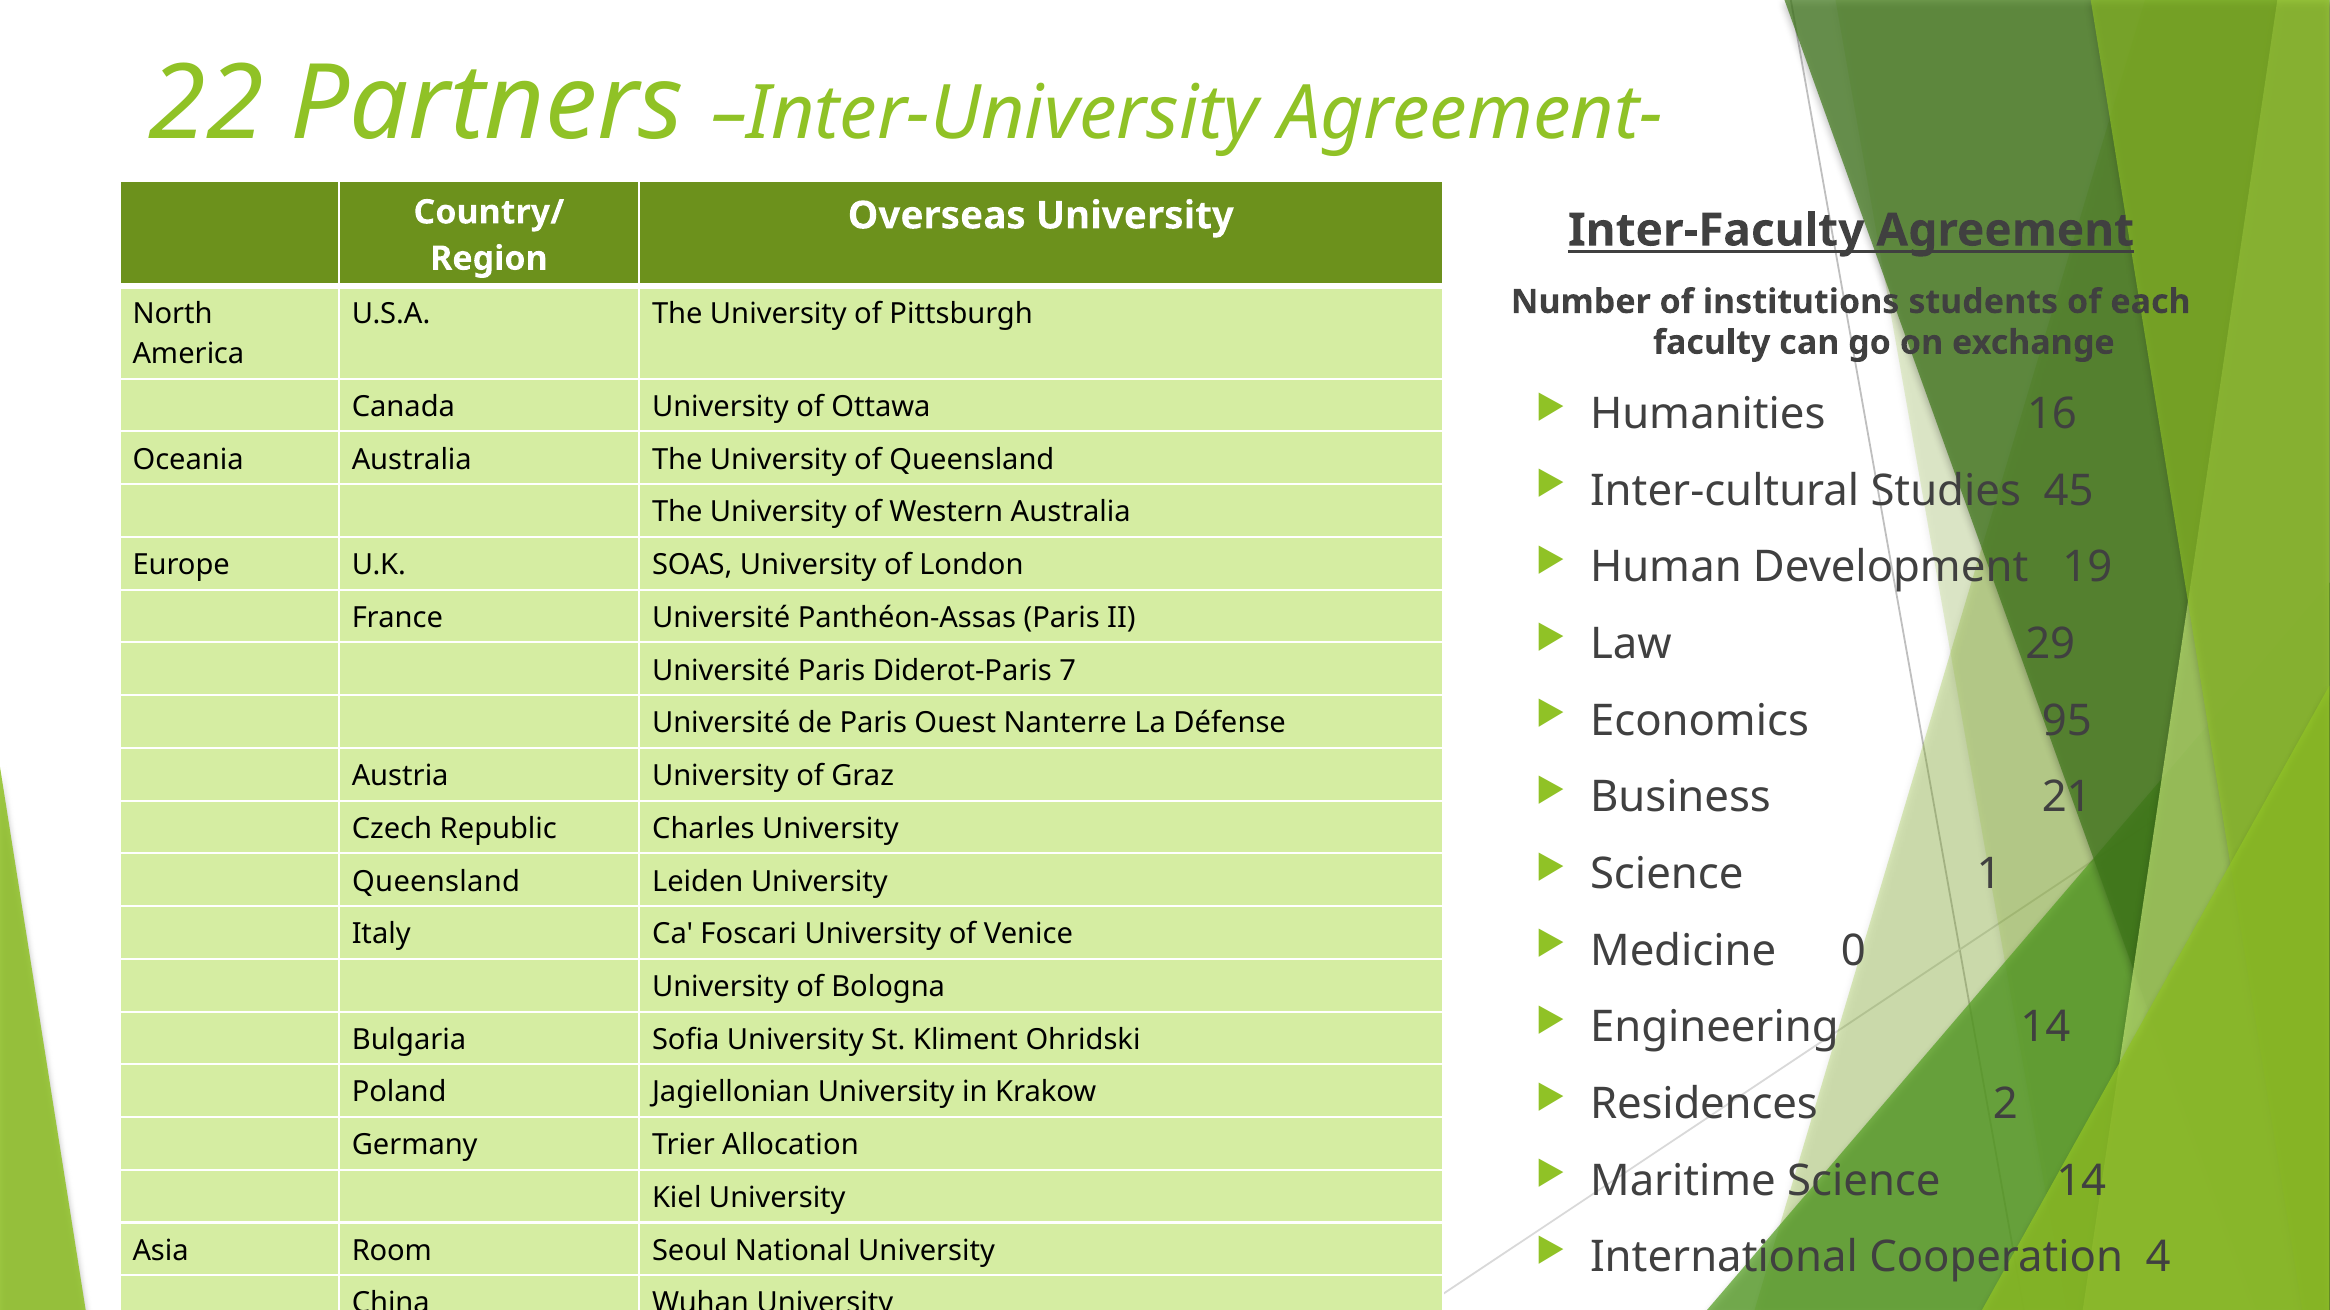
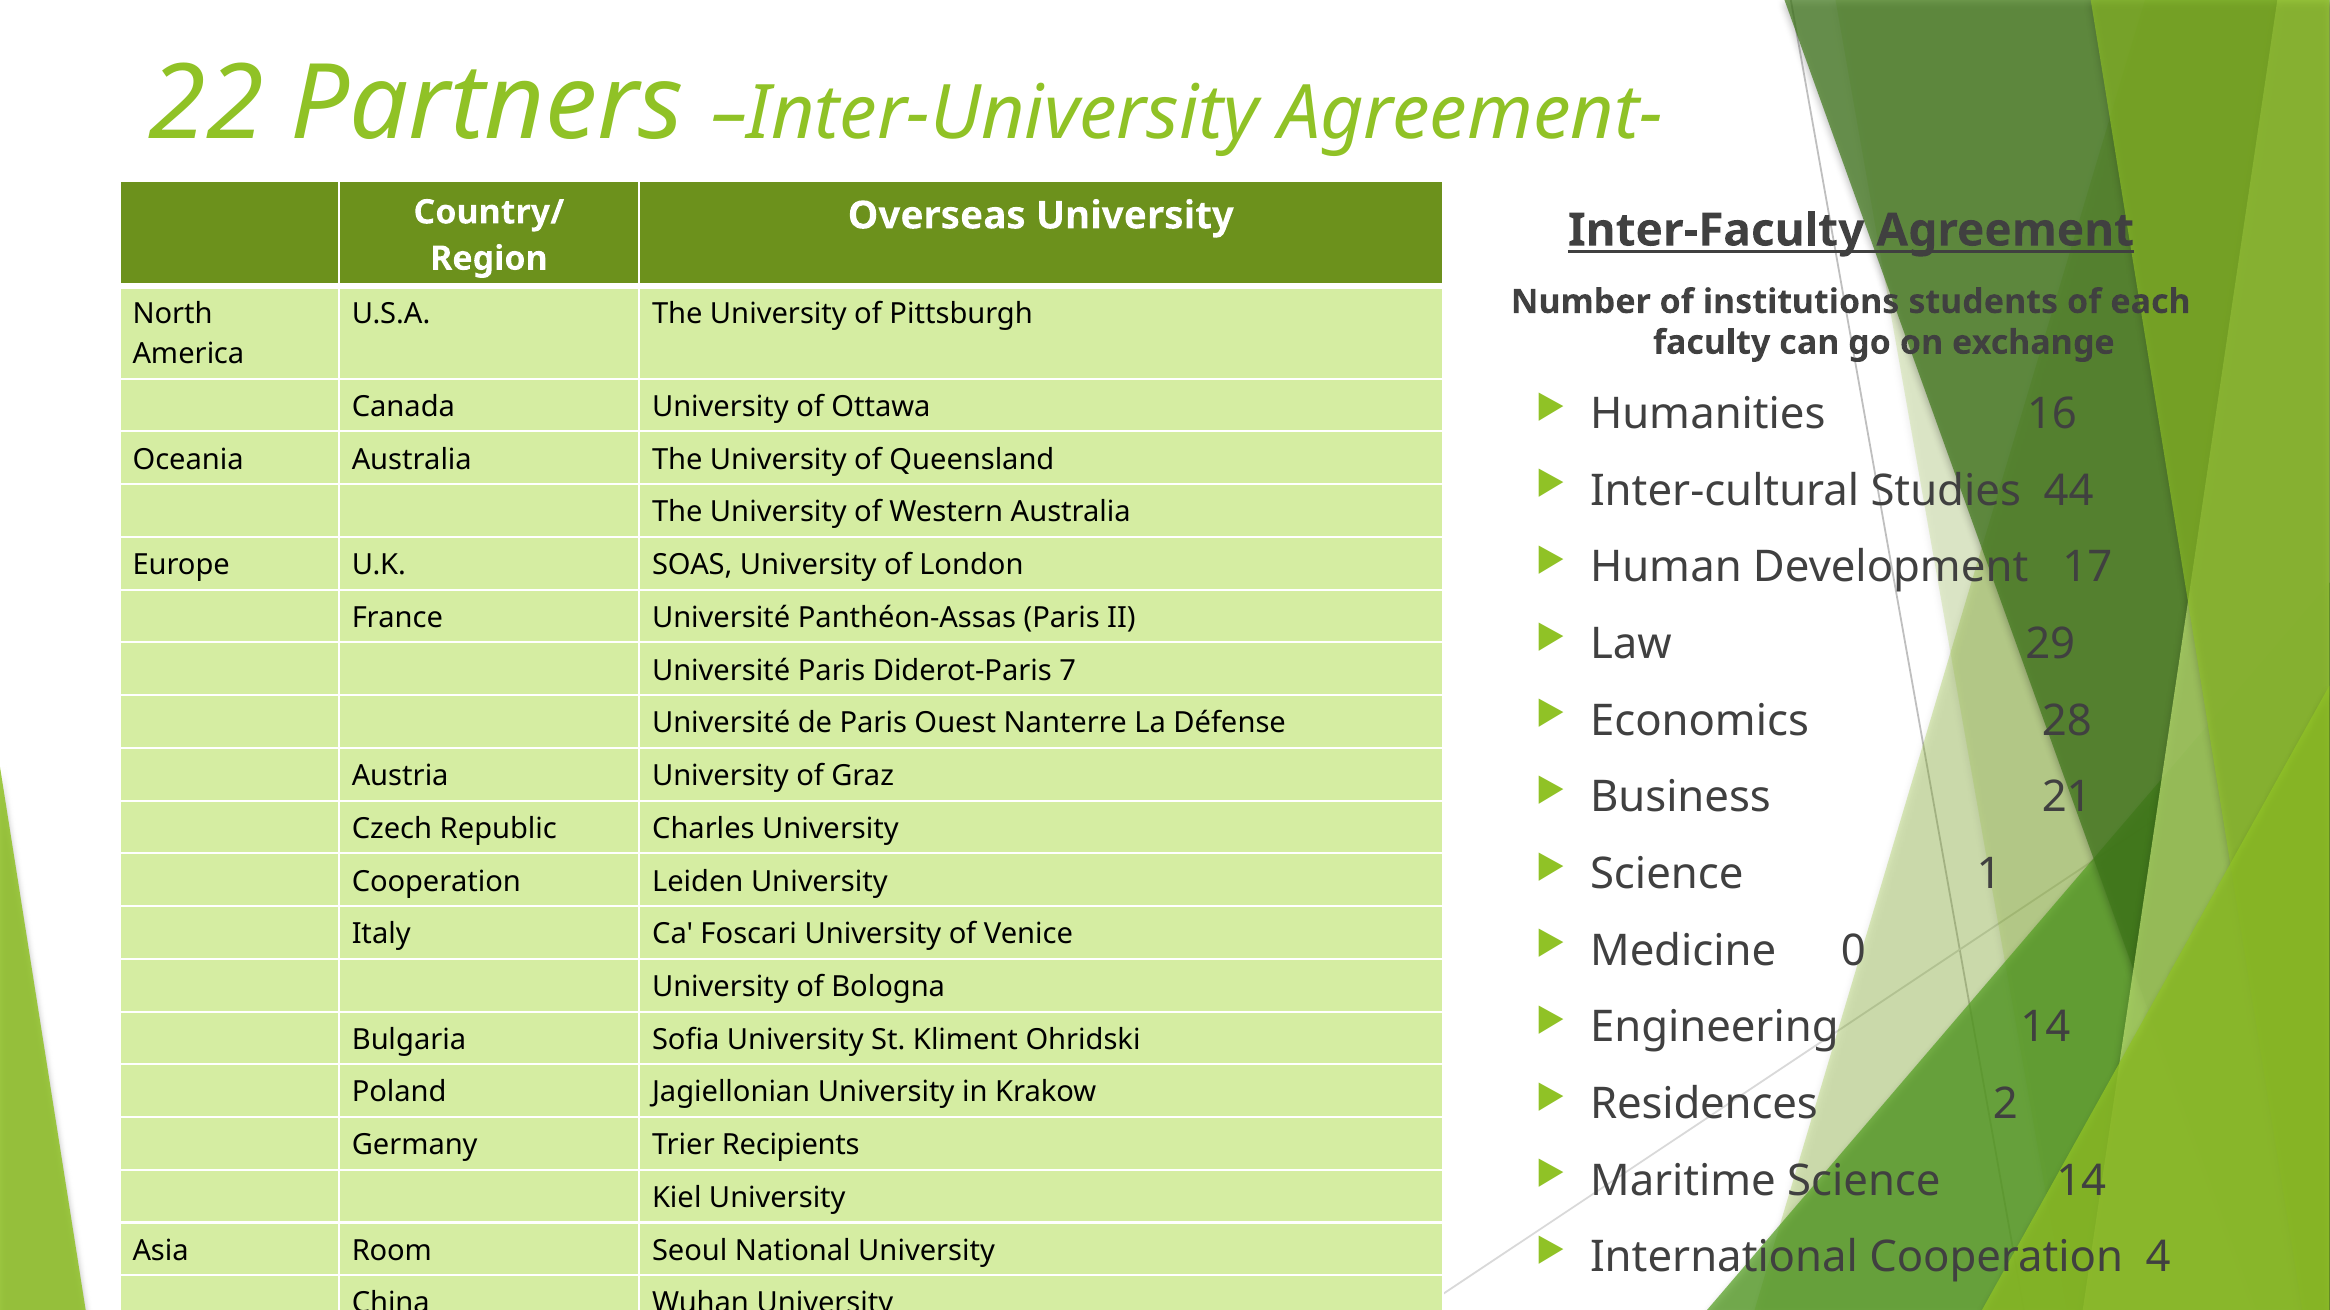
45: 45 -> 44 (2069, 491)
19: 19 -> 17 (2087, 568)
95: 95 -> 28 (2067, 721)
Queensland: Queensland -> Cooperation (436, 882)
Allocation: Allocation -> Recipients (791, 1146)
